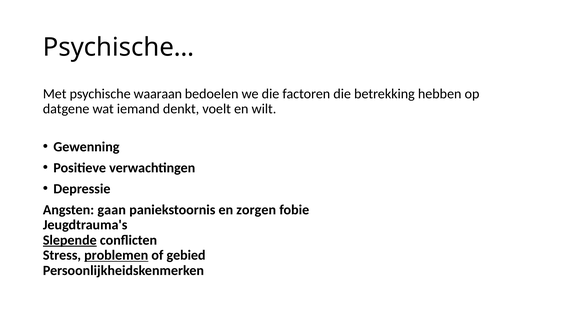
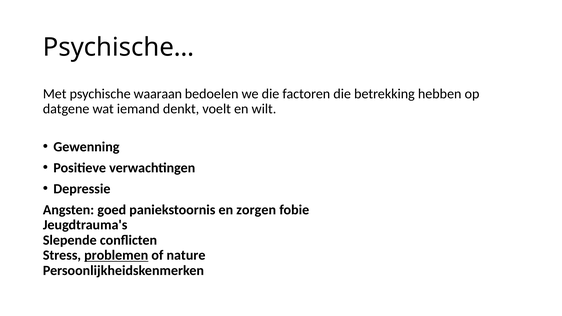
gaan: gaan -> goed (112, 210)
Slepende underline: present -> none (70, 240)
gebied: gebied -> nature (186, 255)
